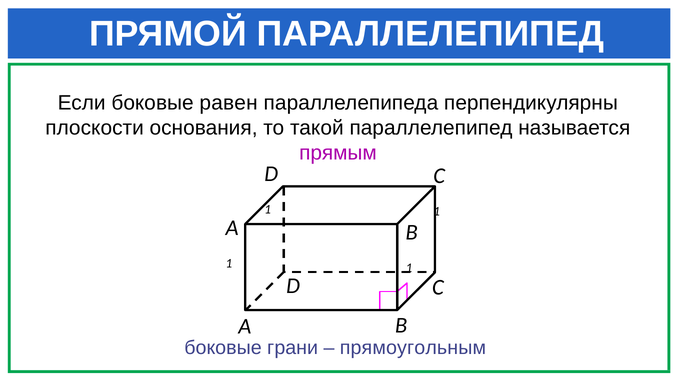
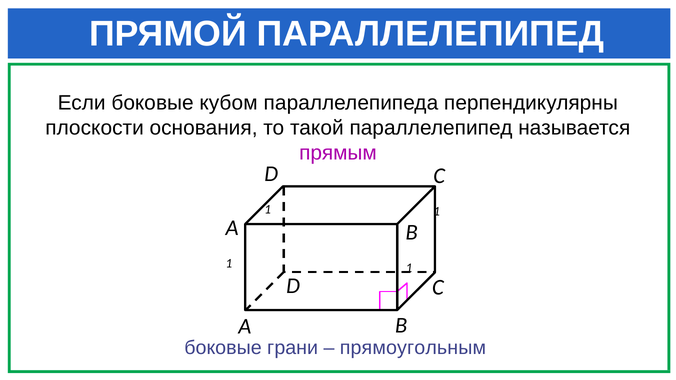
равен: равен -> кубом (229, 103)
